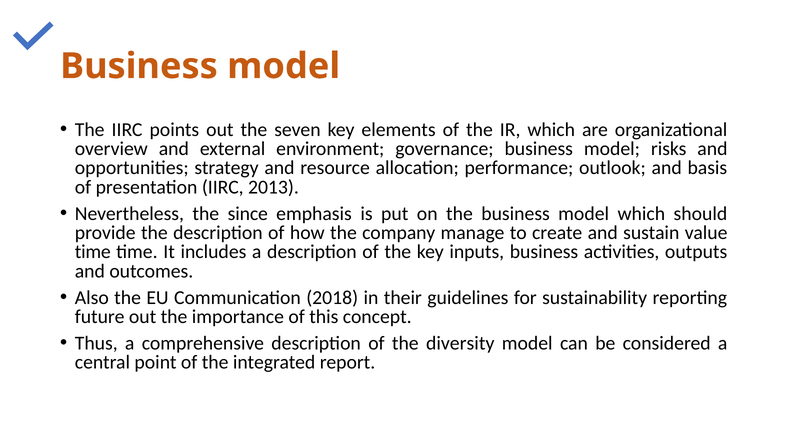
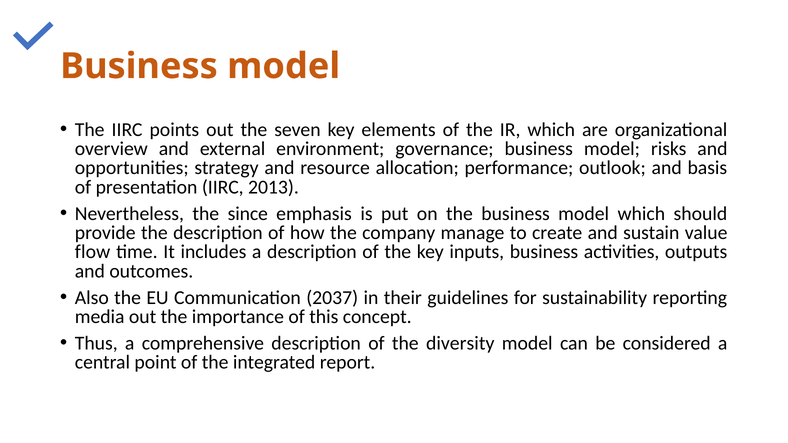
time: time -> flow (93, 252)
2018: 2018 -> 2037 (332, 298)
future: future -> media (100, 317)
